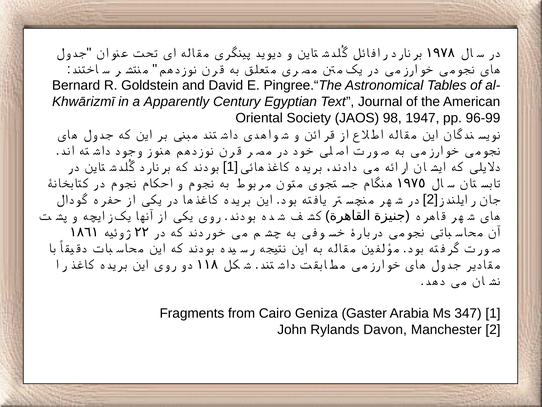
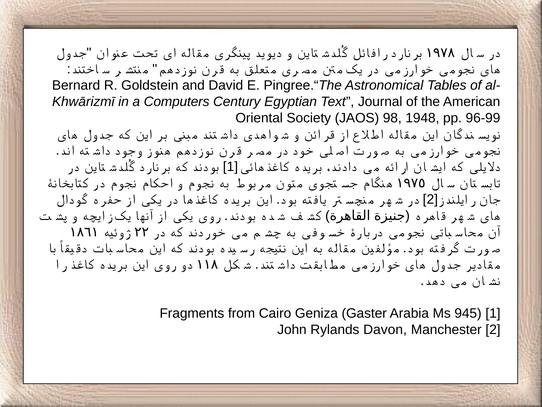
Apparently: Apparently -> Computers (177, 102)
1947: 1947 -> 1948 (422, 118)
347: 347 -> 945 (468, 313)
